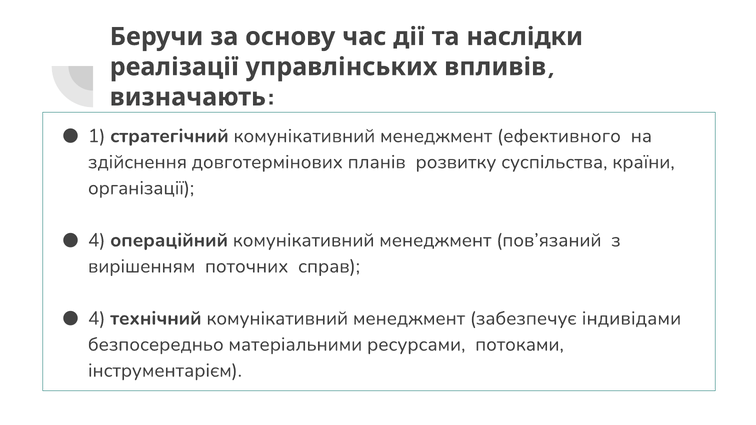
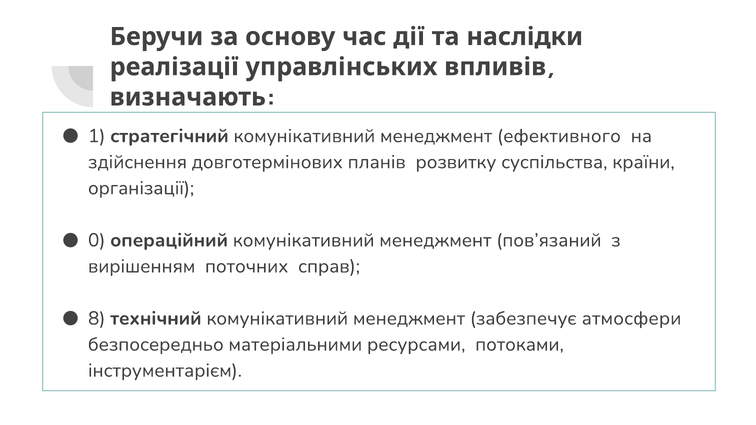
4: 4 -> 0 (97, 240)
4: 4 -> 8 (97, 319)
індивідами: індивідами -> атмосфери (631, 319)
